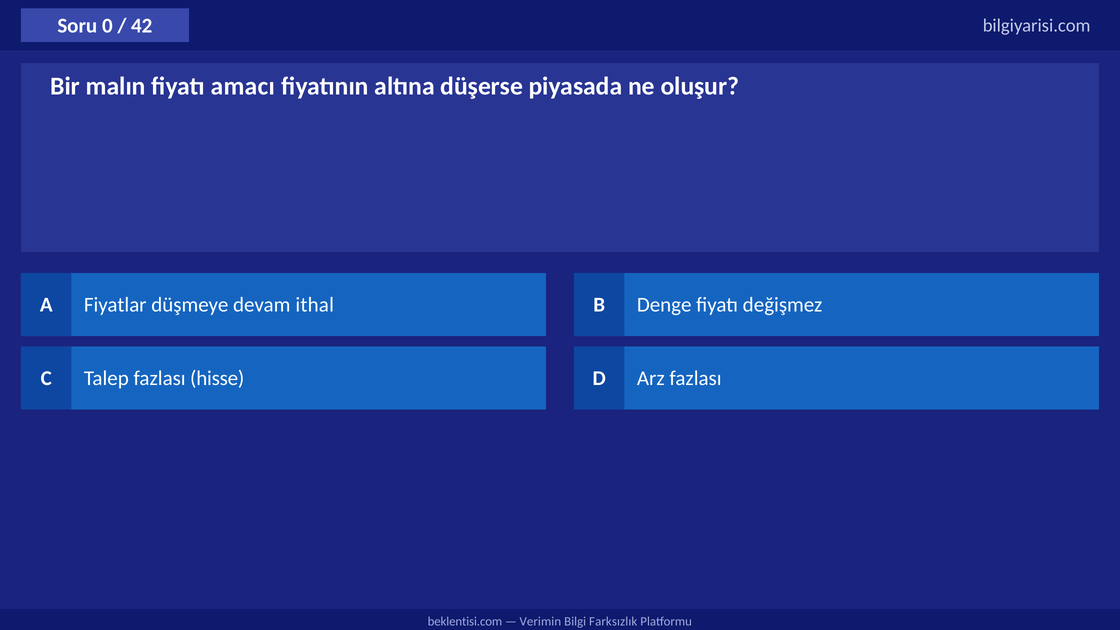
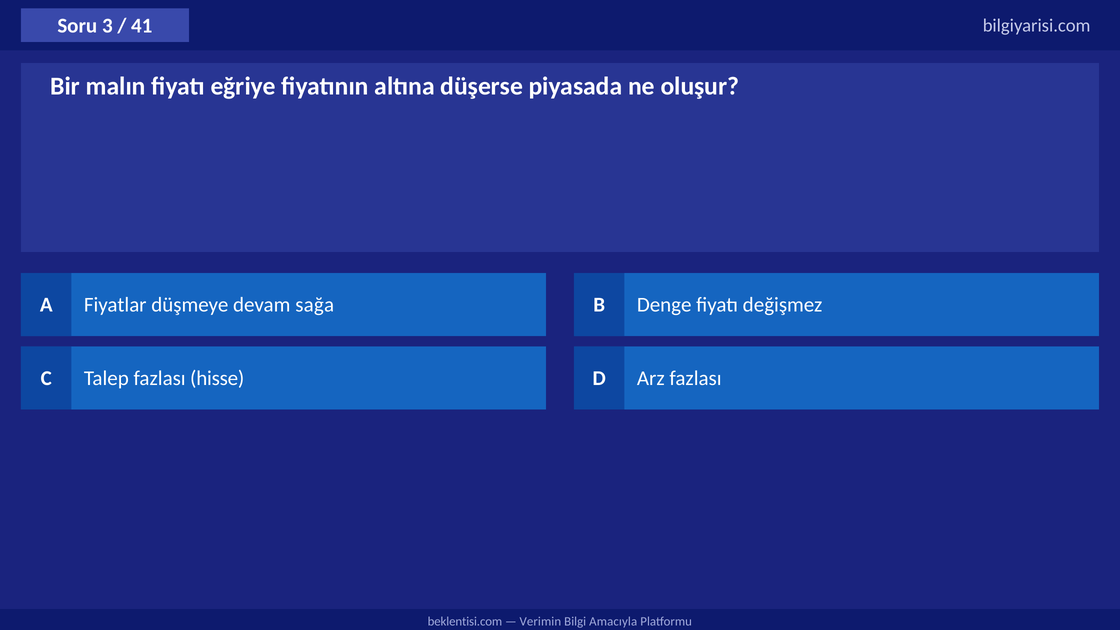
0: 0 -> 3 (107, 26)
42: 42 -> 41 (142, 26)
amacı: amacı -> eğriye (243, 86)
ithal: ithal -> sağa (315, 305)
Farksızlık: Farksızlık -> Amacıyla (613, 621)
